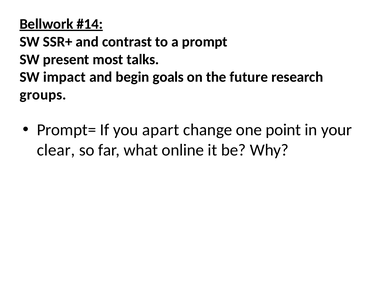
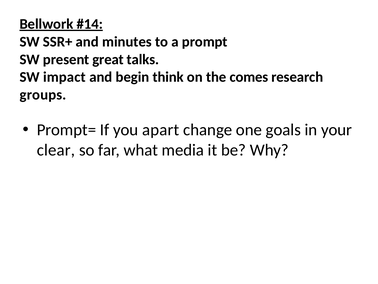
contrast: contrast -> minutes (127, 42)
most: most -> great (108, 59)
goals: goals -> think (168, 77)
future: future -> comes (249, 77)
point: point -> goals (283, 130)
online: online -> media (183, 150)
